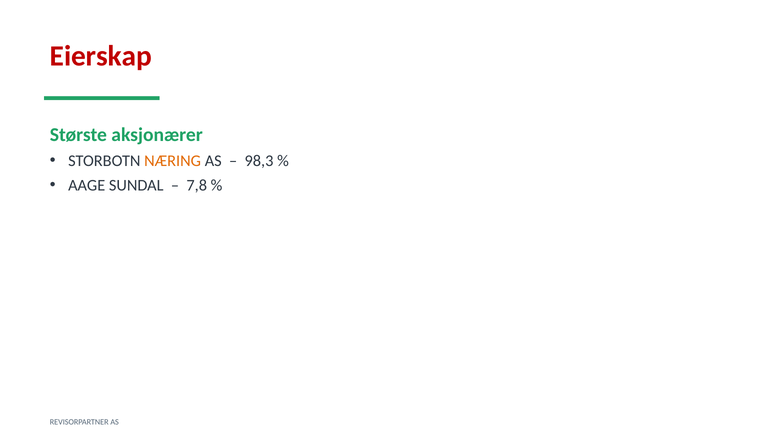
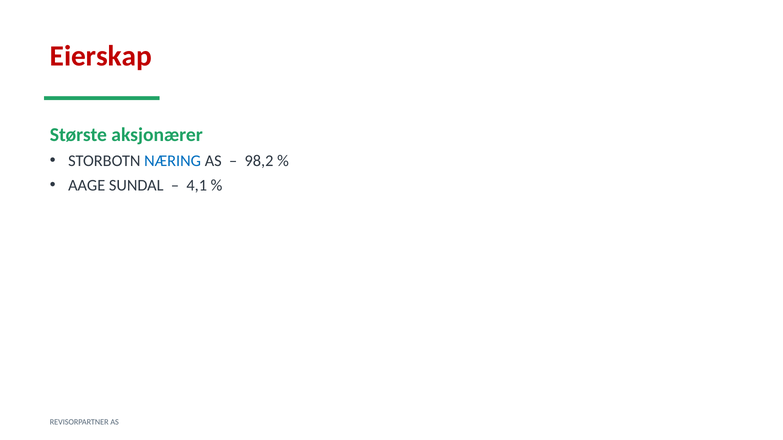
NÆRING colour: orange -> blue (173, 161)
98,3: 98,3 -> 98,2 (259, 161)
7,8: 7,8 -> 4,1 (197, 185)
